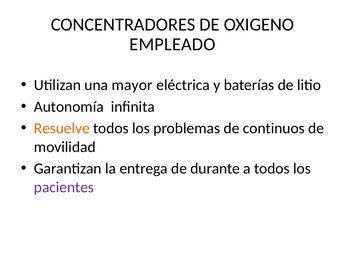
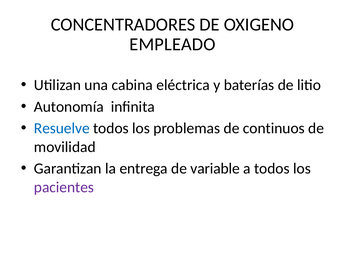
mayor: mayor -> cabina (132, 85)
Resuelve colour: orange -> blue (62, 128)
durante: durante -> variable (215, 169)
